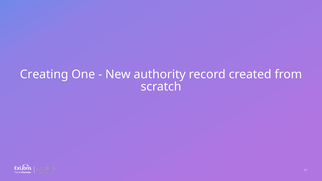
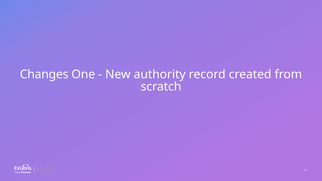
Creating: Creating -> Changes (44, 74)
